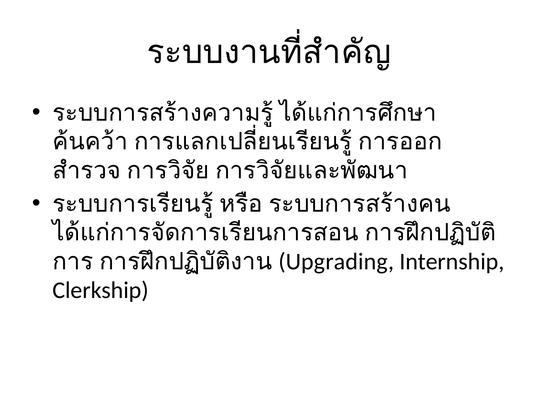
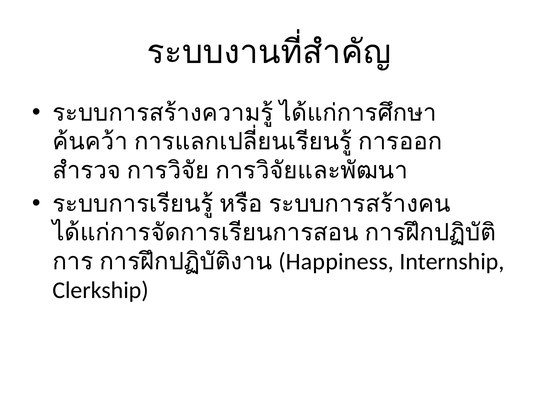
Upgrading: Upgrading -> Happiness (336, 261)
